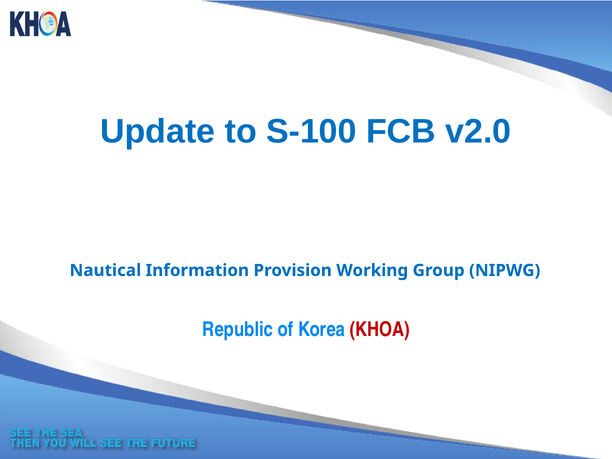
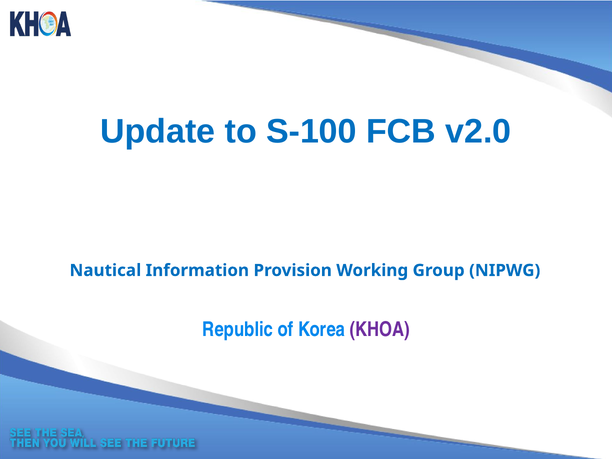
KHOA colour: red -> purple (380, 330)
